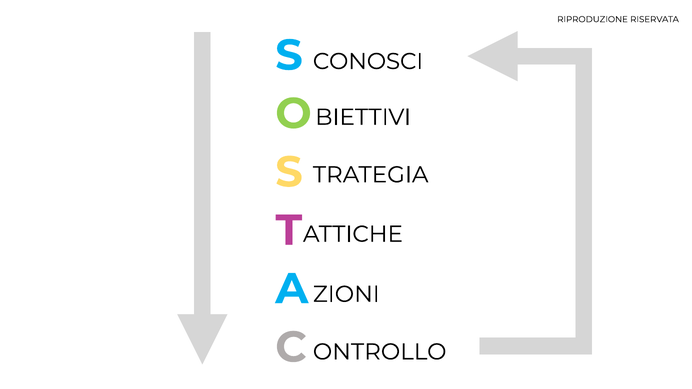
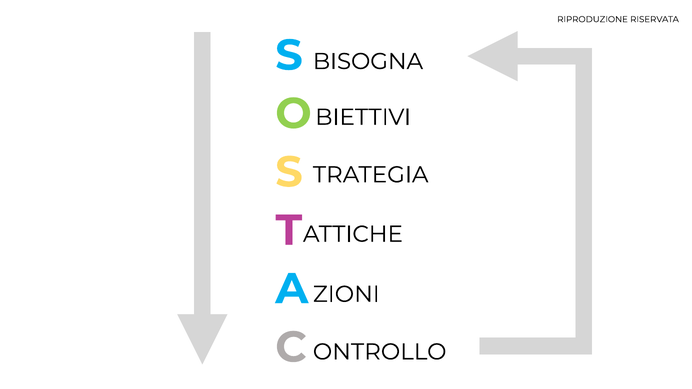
CONOSCI: CONOSCI -> BISOGNA (368, 61)
